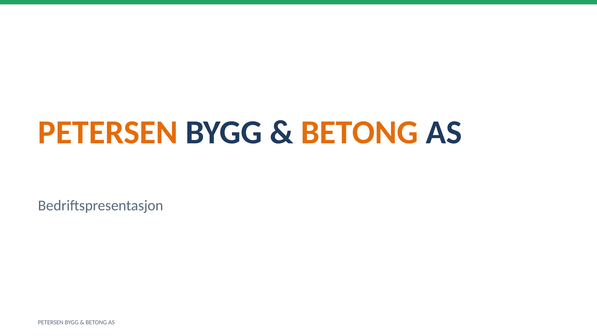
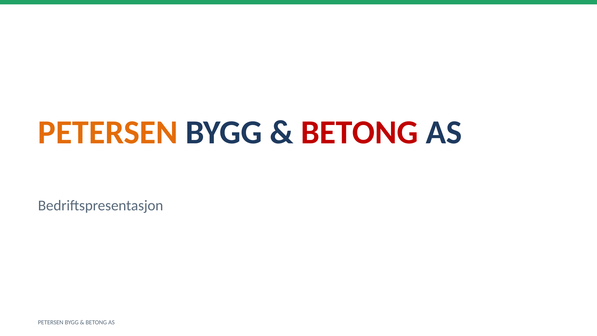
BETONG colour: orange -> red (360, 132)
